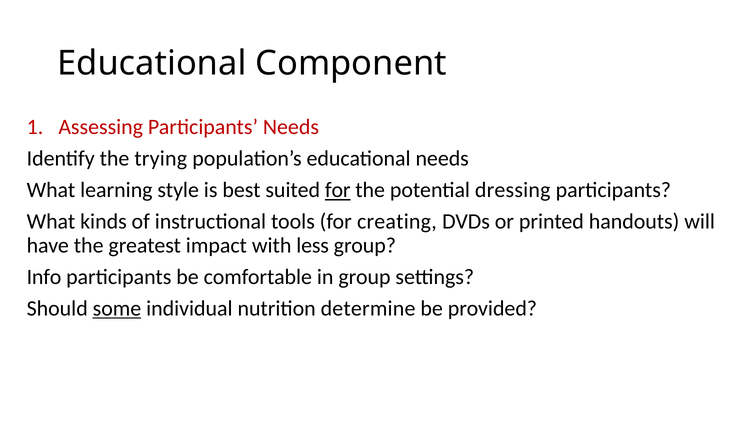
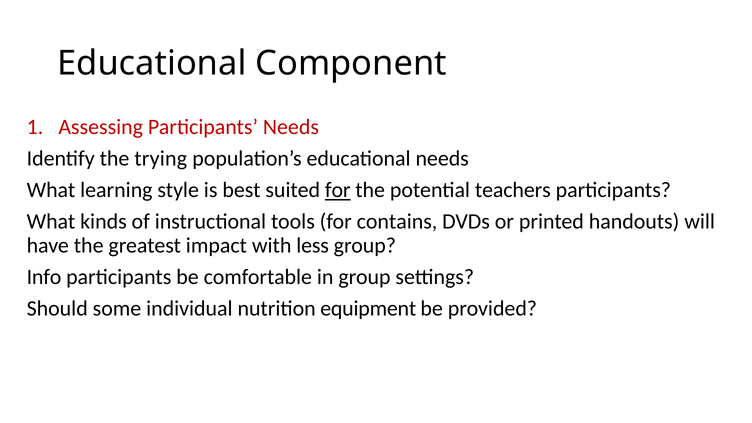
dressing: dressing -> teachers (513, 190)
creating: creating -> contains (397, 222)
some underline: present -> none (117, 308)
determine: determine -> equipment (368, 308)
